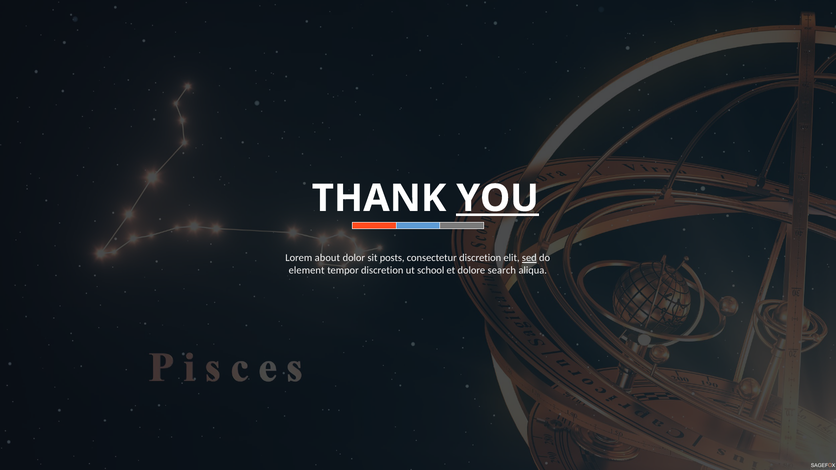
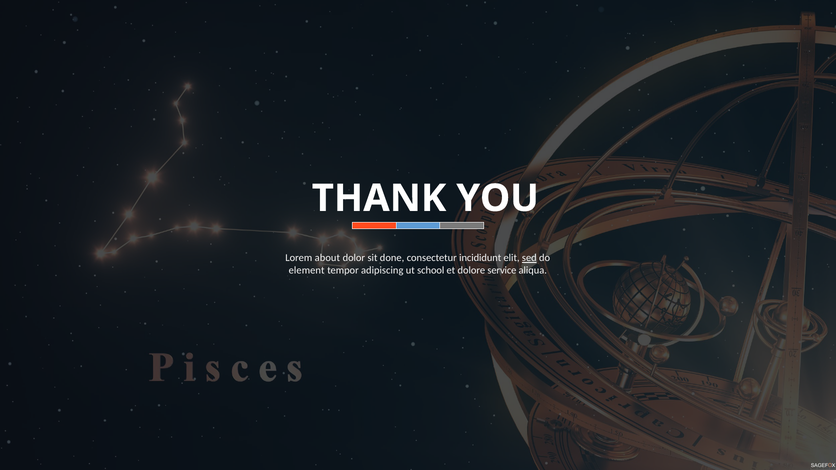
YOU underline: present -> none (498, 198)
posts: posts -> done (392, 258)
consectetur discretion: discretion -> incididunt (480, 258)
tempor discretion: discretion -> adipiscing (382, 271)
search: search -> service (502, 271)
